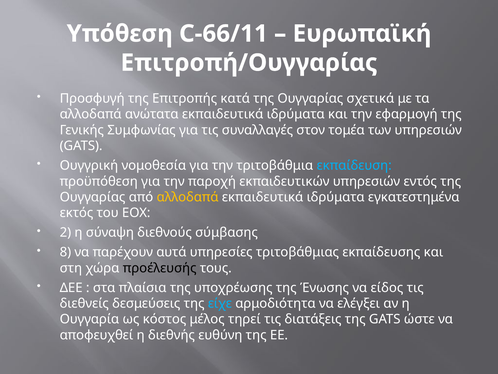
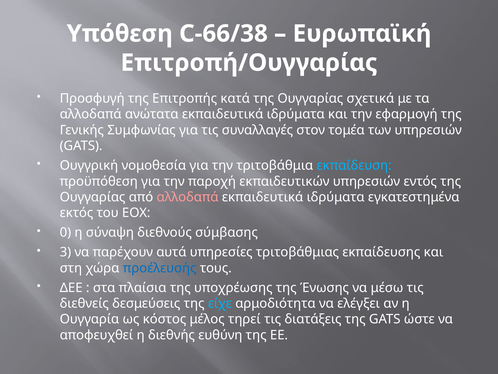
C-66/11: C-66/11 -> C-66/38 (223, 34)
αλλοδαπά colour: yellow -> pink (188, 197)
2: 2 -> 0 (65, 232)
8: 8 -> 3 (65, 252)
προέλευσής colour: black -> blue (160, 268)
είδος: είδος -> μέσω (387, 287)
